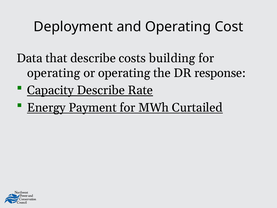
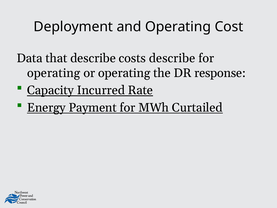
costs building: building -> describe (172, 58)
Capacity Describe: Describe -> Incurred (101, 90)
